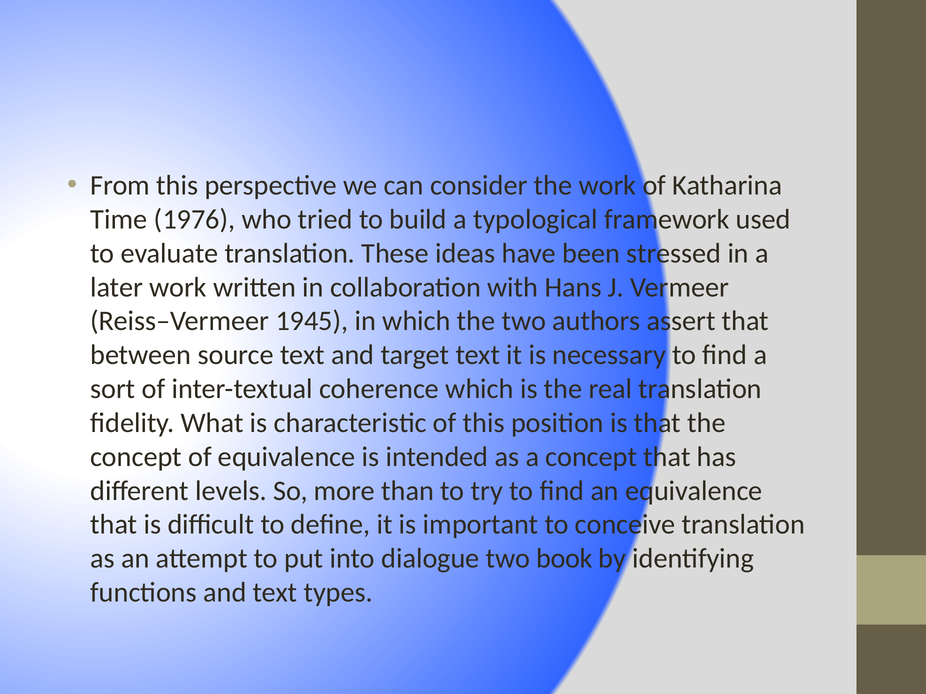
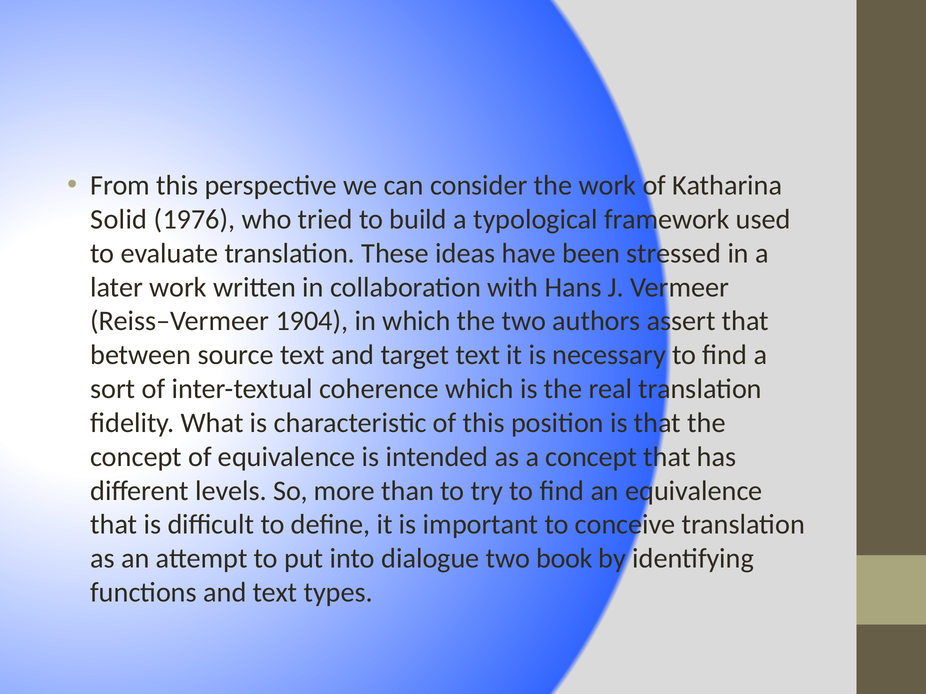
Time: Time -> Solid (119, 220)
1945: 1945 -> 1904 (312, 321)
